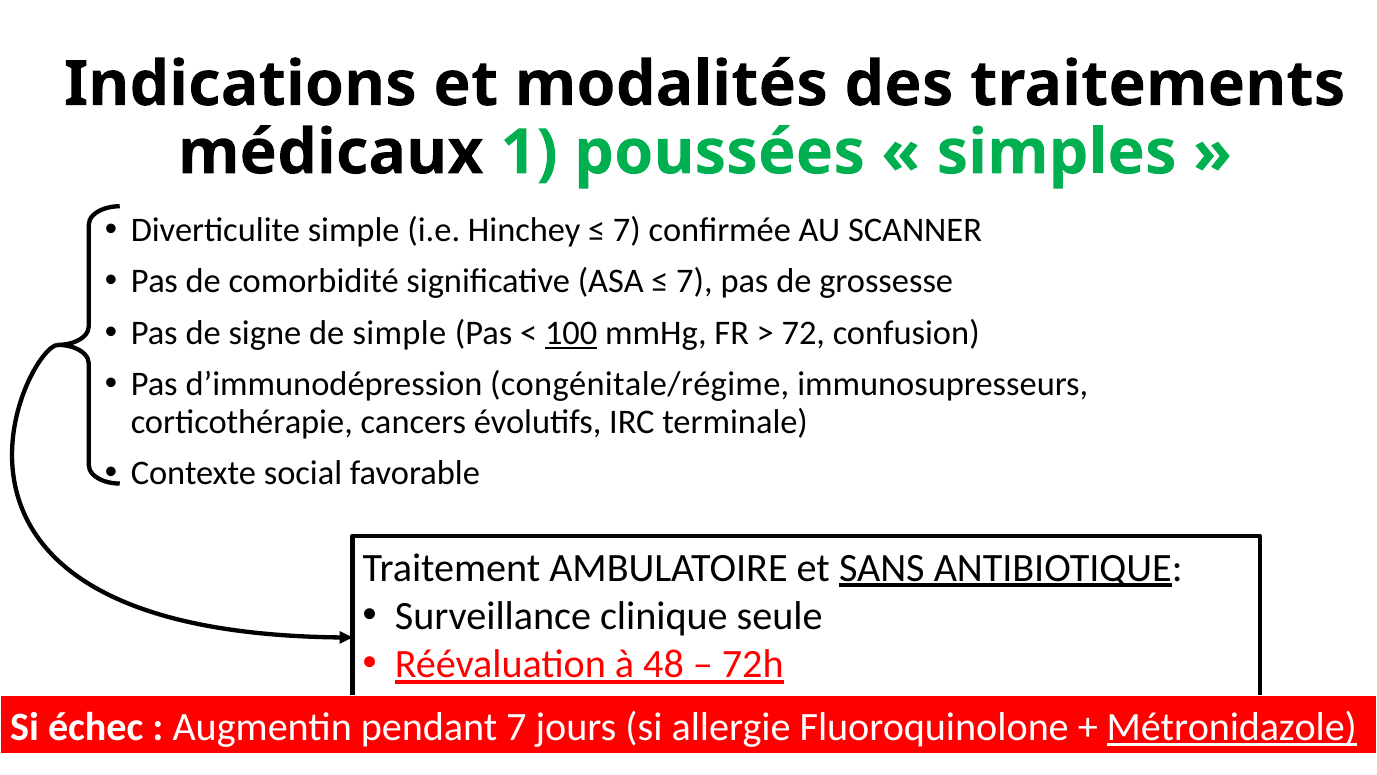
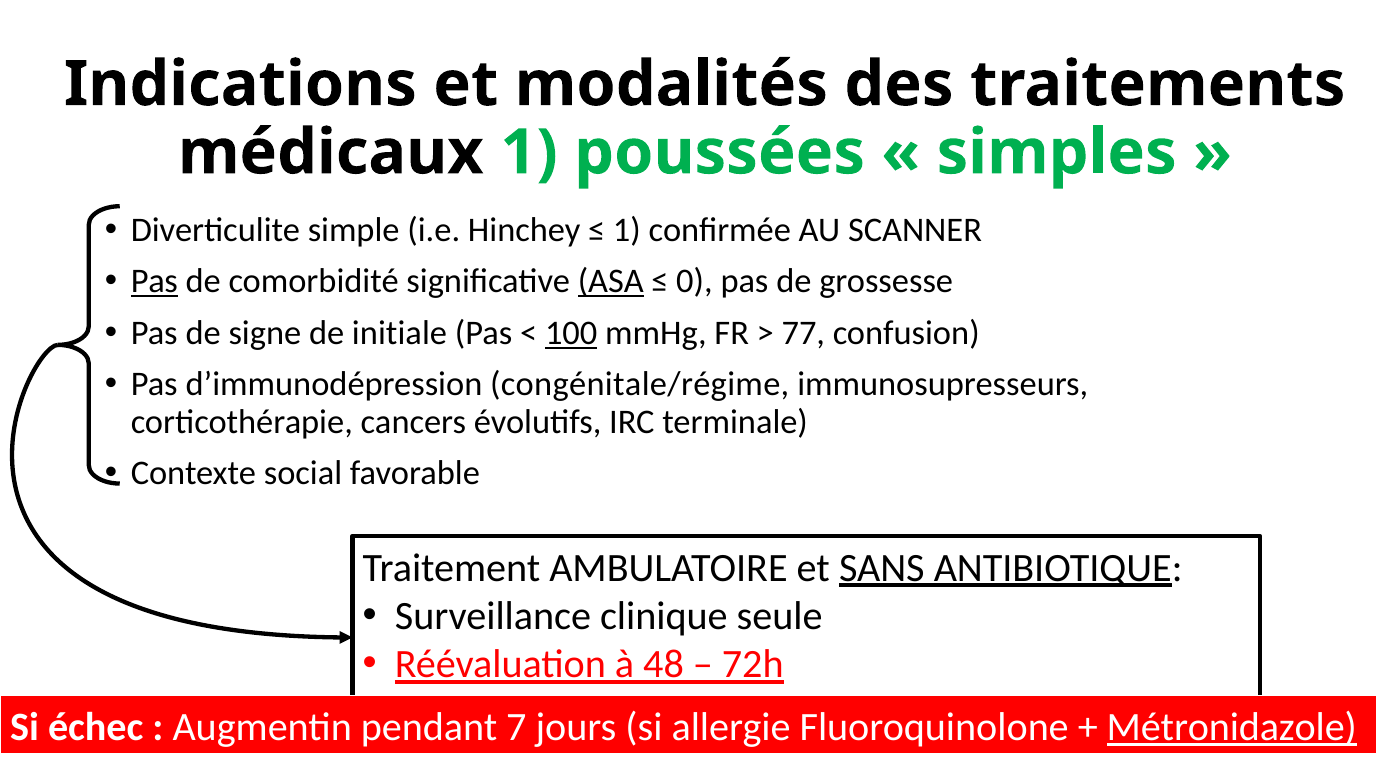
7: 7 -> 1 (627, 230)
Pas underline: none -> present (154, 281)
ASA underline: none -> present (611, 281)
7: 7 -> 0 (694, 281)
simple: simple -> initiale (400, 333)
72: 72 -> 77 (803, 333)
